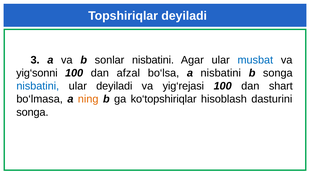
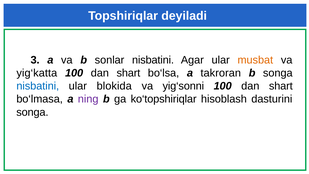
musbat colour: blue -> orange (255, 60)
yig‘sonni: yig‘sonni -> yig‘katta (37, 73)
afzal: afzal -> shart (128, 73)
a nisbatini: nisbatini -> takroran (221, 73)
ular deyiladi: deyiladi -> blokida (114, 86)
yig‘rejasi: yig‘rejasi -> yig‘sonni (183, 86)
ning colour: orange -> purple (88, 99)
